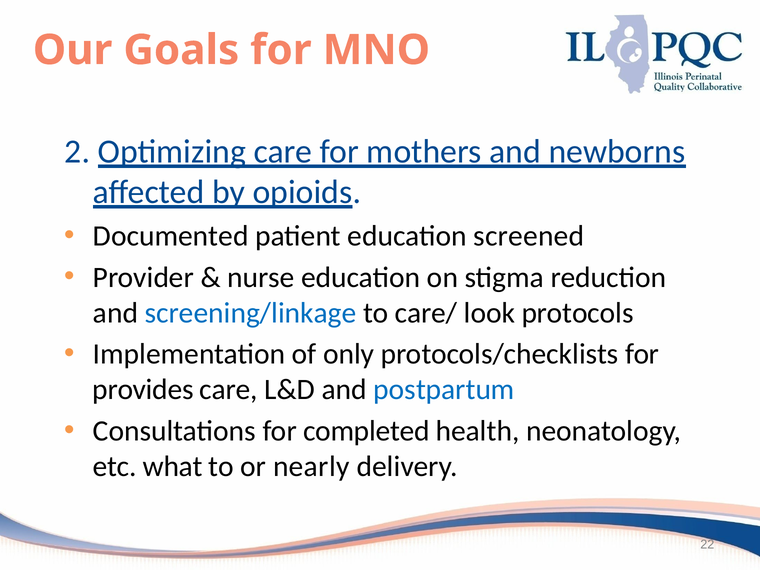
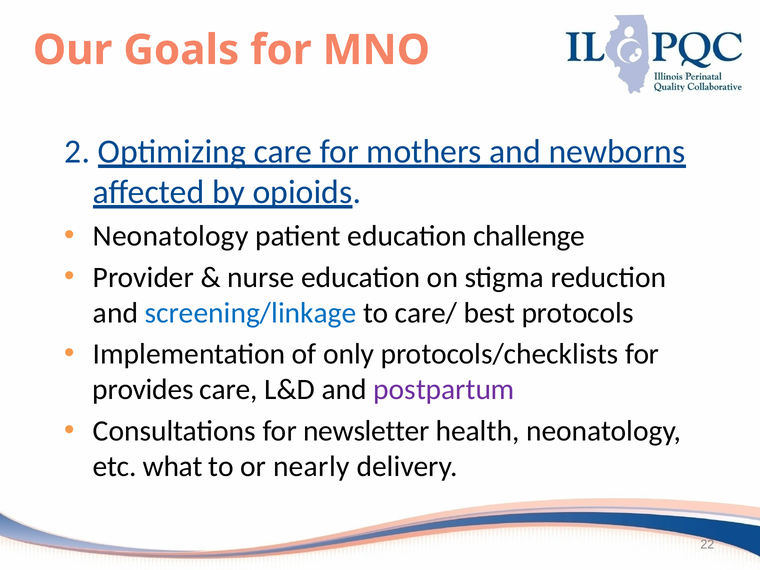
Documented: Documented -> Neonatology (171, 236)
screened: screened -> challenge (529, 236)
look: look -> best (489, 313)
postpartum colour: blue -> purple (444, 390)
completed: completed -> newsletter (366, 431)
